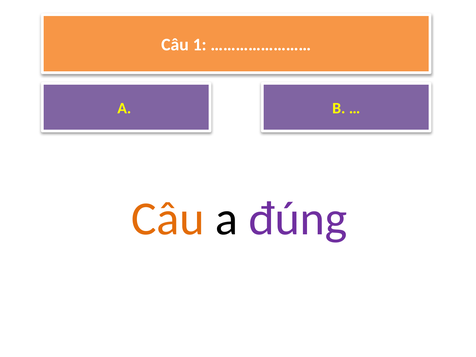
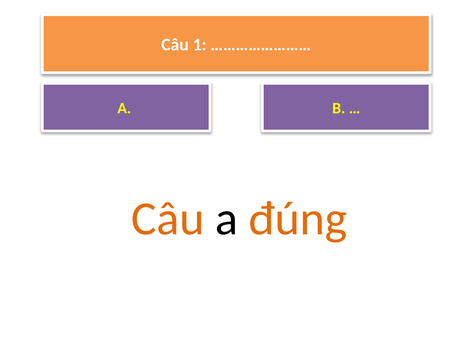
đúng colour: purple -> orange (298, 219)
